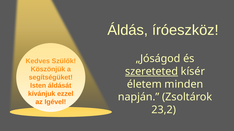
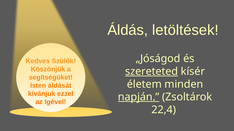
íróeszköz: íróeszköz -> letöltések (185, 30)
napján underline: none -> present (139, 97)
23,2: 23,2 -> 22,4 (164, 110)
